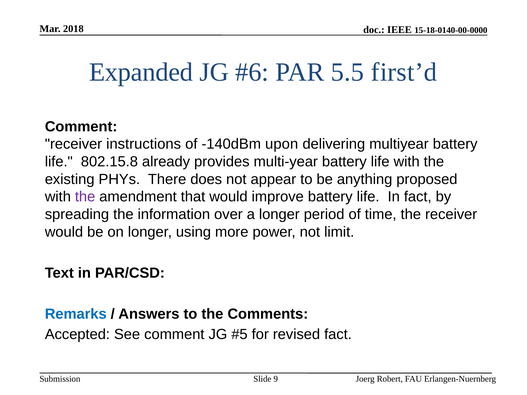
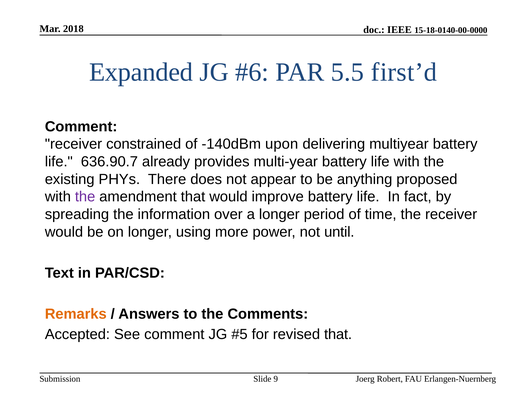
instructions: instructions -> constrained (144, 144)
802.15.8: 802.15.8 -> 636.90.7 (109, 162)
limit: limit -> until (339, 232)
Remarks colour: blue -> orange (76, 314)
revised fact: fact -> that (338, 335)
